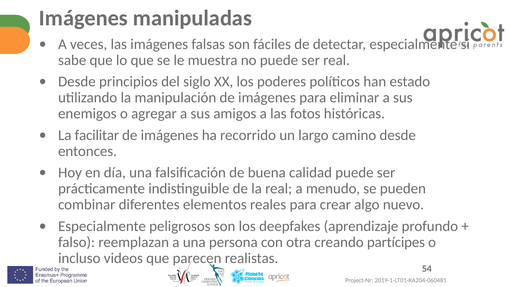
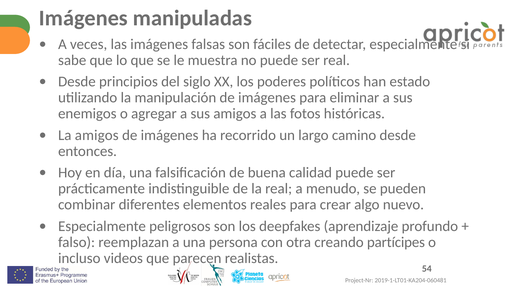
La facilitar: facilitar -> amigos (97, 135)
